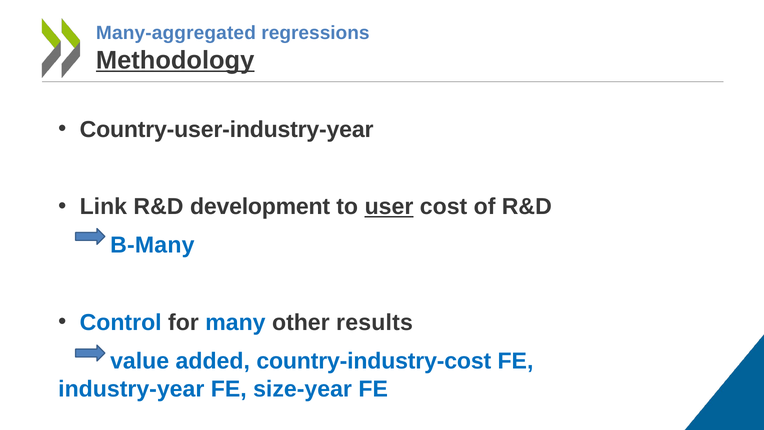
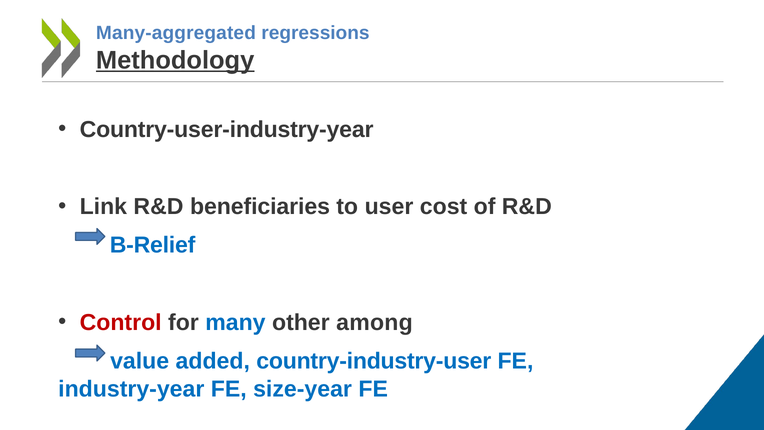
development: development -> beneficiaries (260, 207)
user underline: present -> none (389, 207)
B-Many: B-Many -> B-Relief (153, 245)
Control colour: blue -> red (121, 322)
results: results -> among (374, 322)
country-industry-cost: country-industry-cost -> country-industry-user (374, 361)
